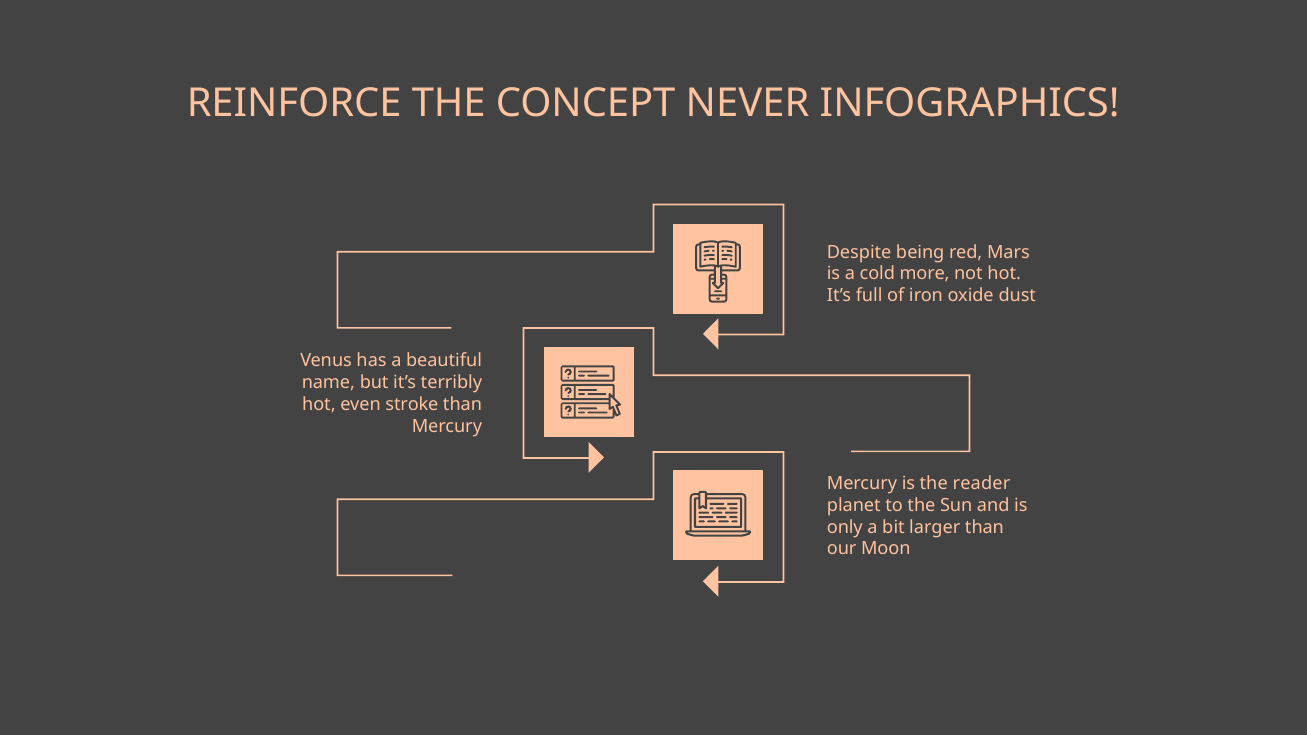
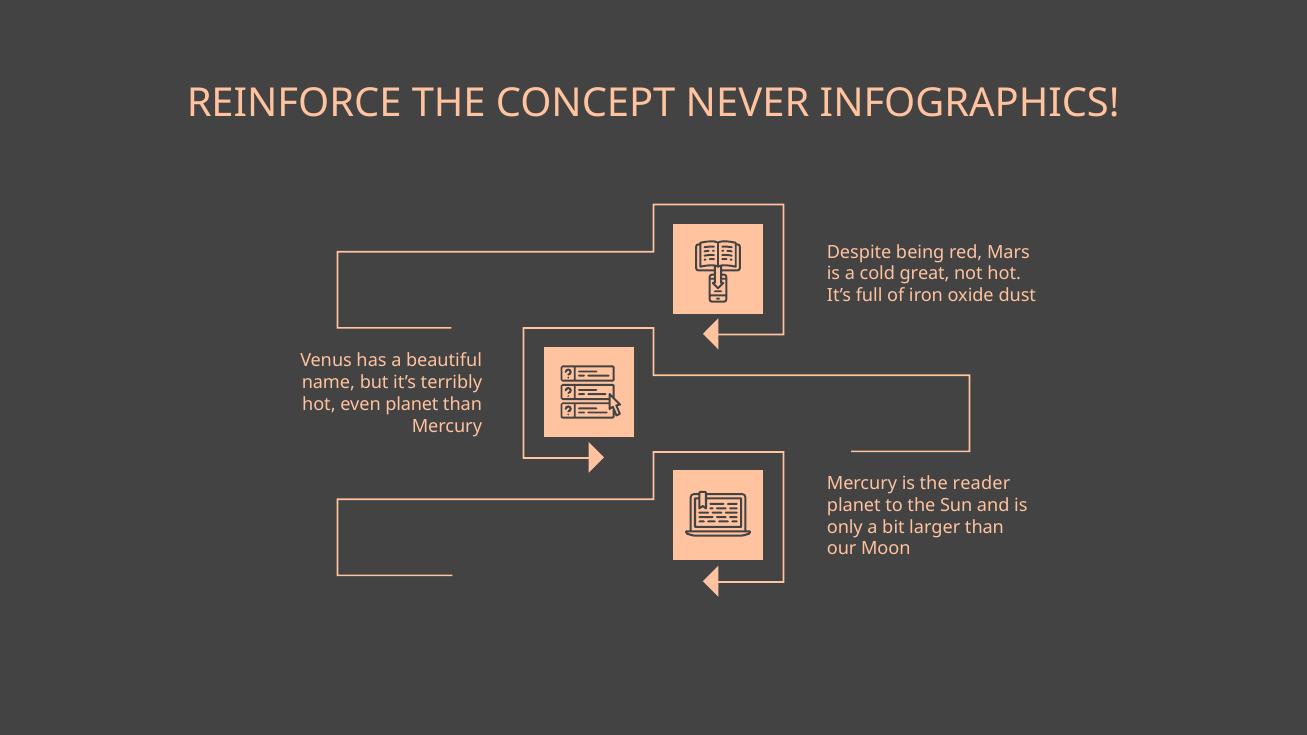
more: more -> great (925, 274)
even stroke: stroke -> planet (412, 405)
